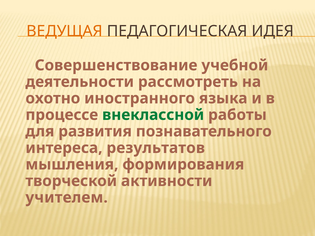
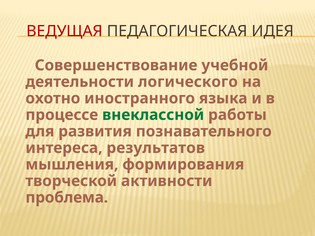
ВЕДУЩАЯ colour: orange -> red (65, 31)
рассмотреть: рассмотреть -> логического (188, 82)
учителем: учителем -> проблема (67, 198)
